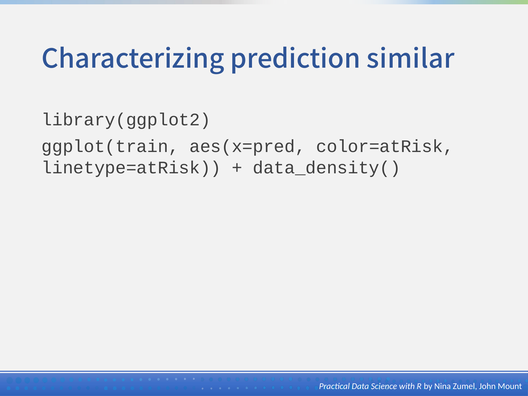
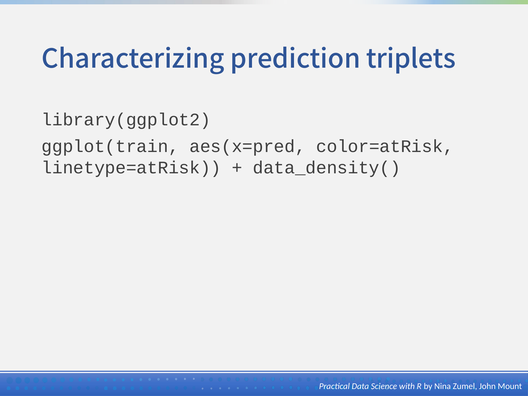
similar: similar -> triplets (411, 59)
